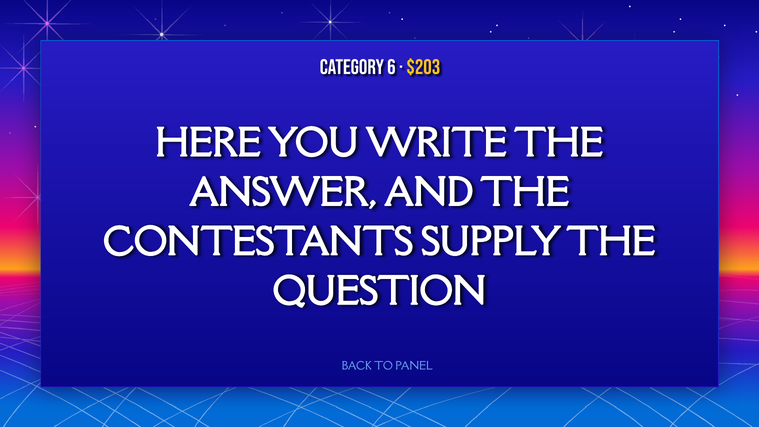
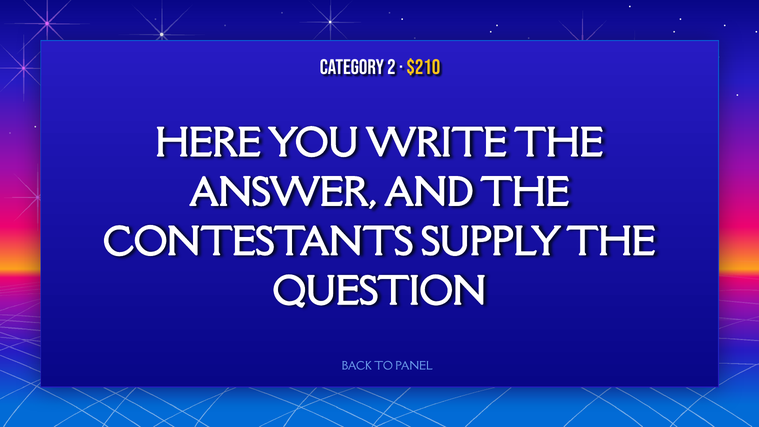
6: 6 -> 2 (391, 67)
$203: $203 -> $210 (423, 67)
